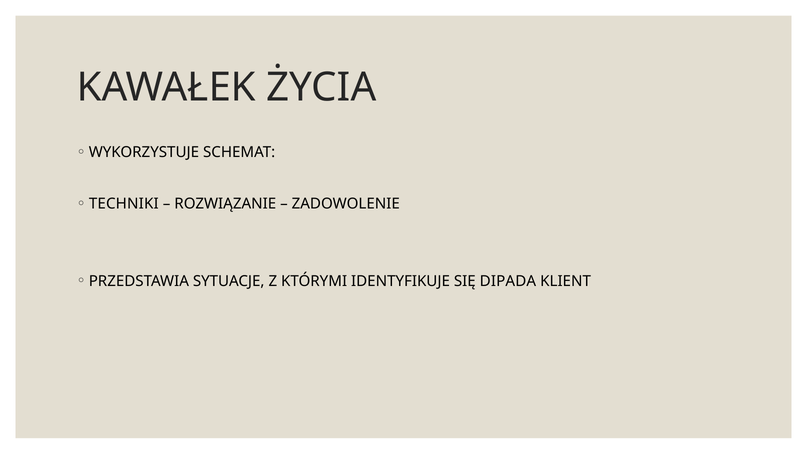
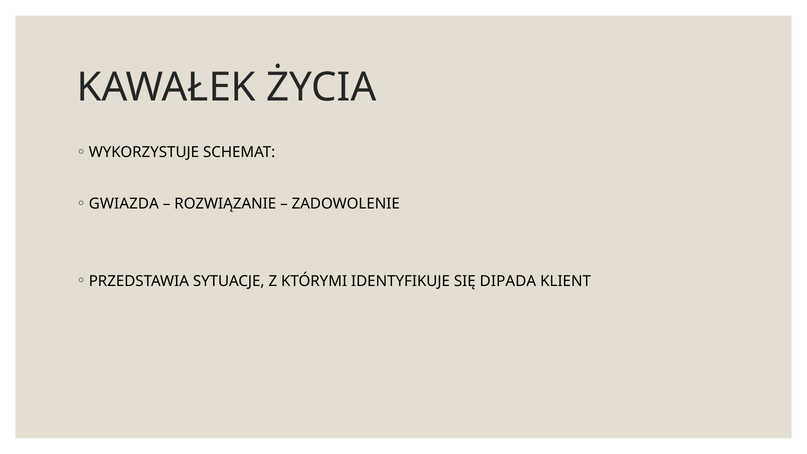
TECHNIKI: TECHNIKI -> GWIAZDA (124, 204)
